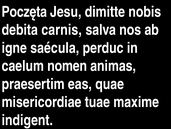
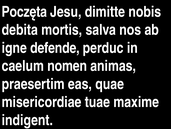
carnis: carnis -> mortis (62, 30)
saécula: saécula -> defende (55, 48)
